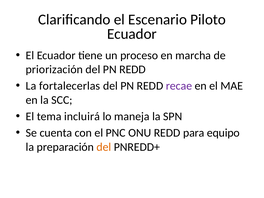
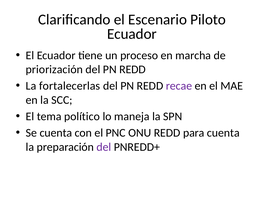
incluirá: incluirá -> político (82, 116)
para equipo: equipo -> cuenta (223, 133)
del colour: orange -> purple (104, 147)
